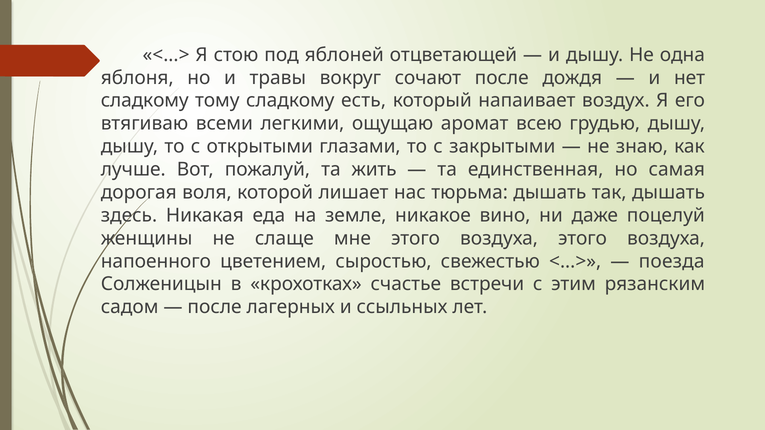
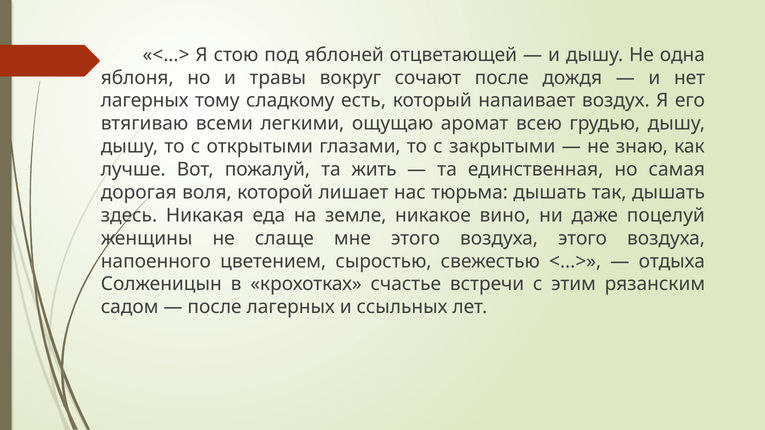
сладкому: сладкому -> лагерных (145, 101)
поезда: поезда -> отдыха (672, 261)
